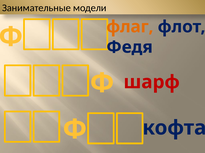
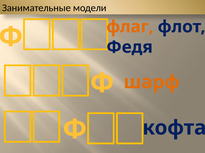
шарф colour: red -> orange (152, 82)
